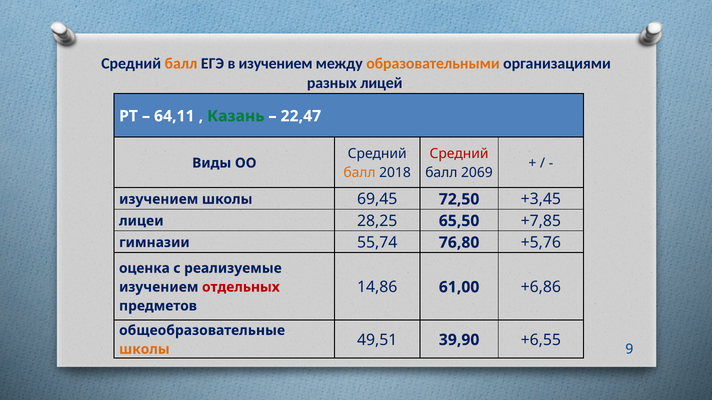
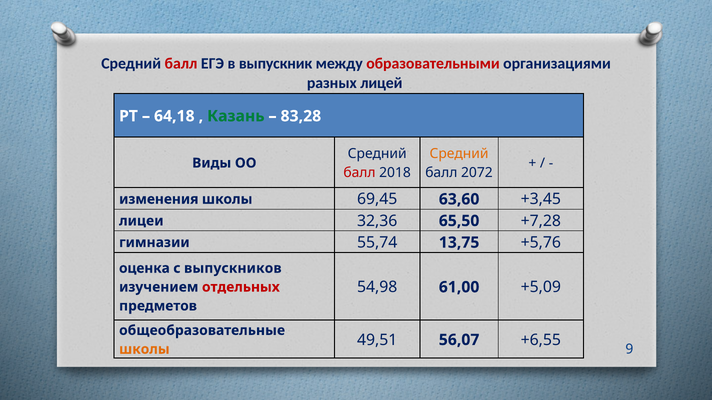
балл colour: orange -> red (181, 64)
в изучением: изучением -> выпускник (276, 64)
образовательными colour: orange -> red (433, 64)
64,11: 64,11 -> 64,18 (174, 116)
22,47: 22,47 -> 83,28 (301, 116)
Средний colour: red -> orange (459, 154)
балл colour: orange -> red (359, 173)
2069: 2069 -> 2072 (477, 173)
изучением: изучением -> изменения (159, 199)
72,50: 72,50 -> 63,60 (459, 199)
28,25: 28,25 -> 32,36 (377, 221)
+7,85: +7,85 -> +7,28 (541, 221)
76,80: 76,80 -> 13,75 (459, 243)
реализуемые: реализуемые -> выпускников (233, 269)
14,86: 14,86 -> 54,98 (377, 287)
+6,86: +6,86 -> +5,09 (541, 287)
39,90: 39,90 -> 56,07 (459, 340)
